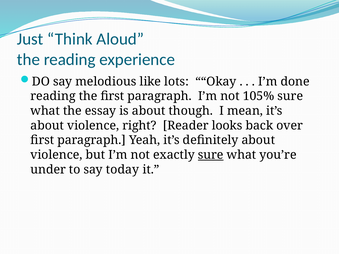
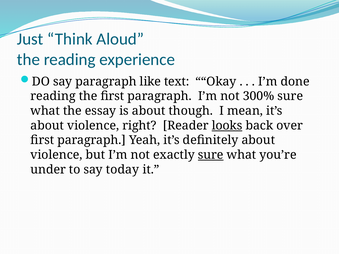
say melodious: melodious -> paragraph (106, 82)
lots: lots -> text (177, 82)
105%: 105% -> 300% (259, 96)
looks underline: none -> present (227, 126)
